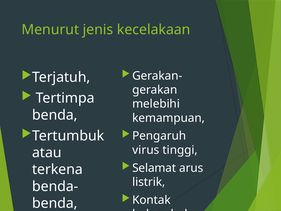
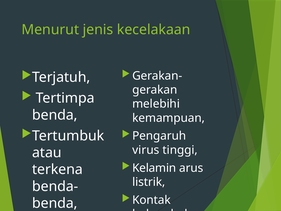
Selamat: Selamat -> Kelamin (154, 168)
